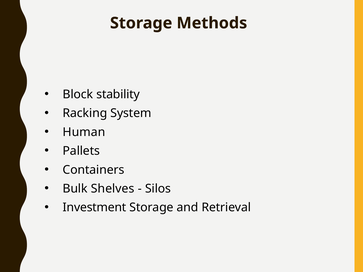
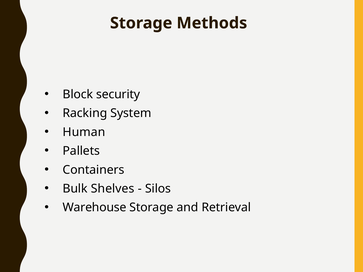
stability: stability -> security (118, 94)
Investment: Investment -> Warehouse (95, 208)
